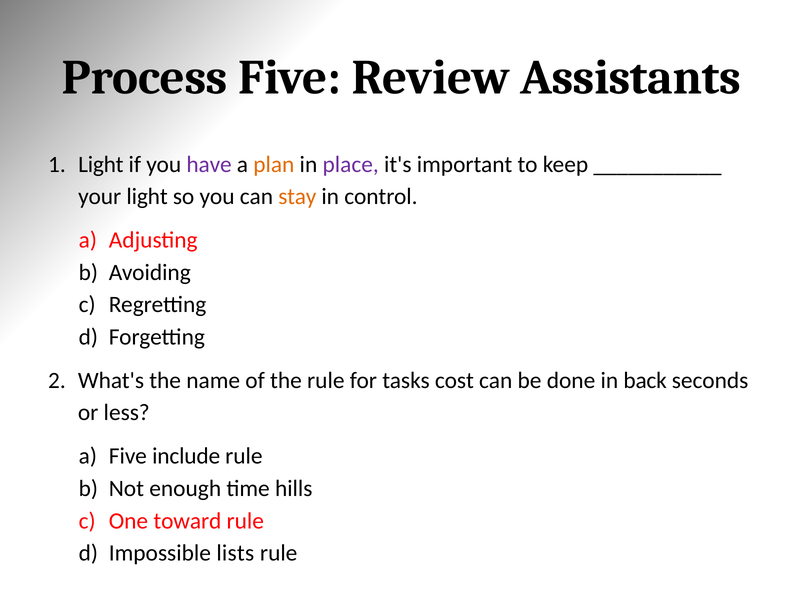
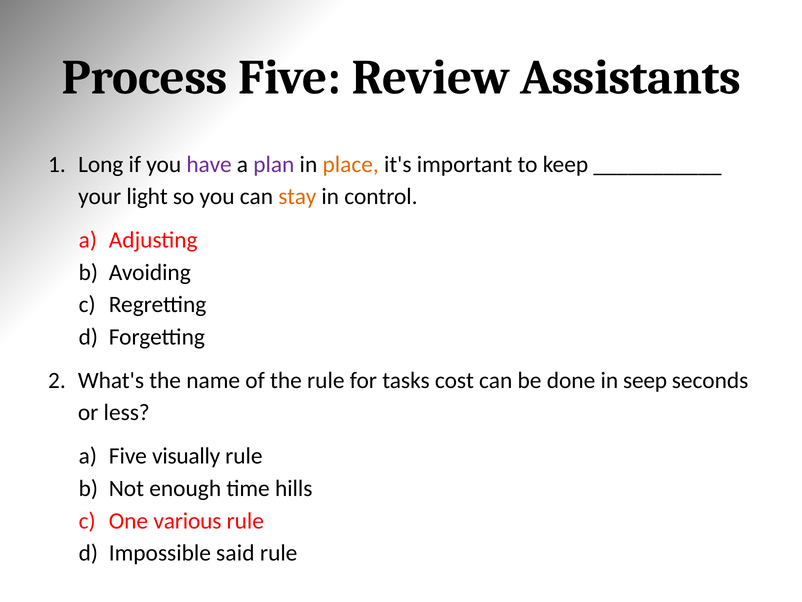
Light: Light -> Long (101, 164)
plan colour: orange -> purple (274, 164)
place colour: purple -> orange (351, 164)
back: back -> seep (645, 380)
include: include -> visually (186, 456)
toward: toward -> various (187, 520)
lists: lists -> said (235, 553)
